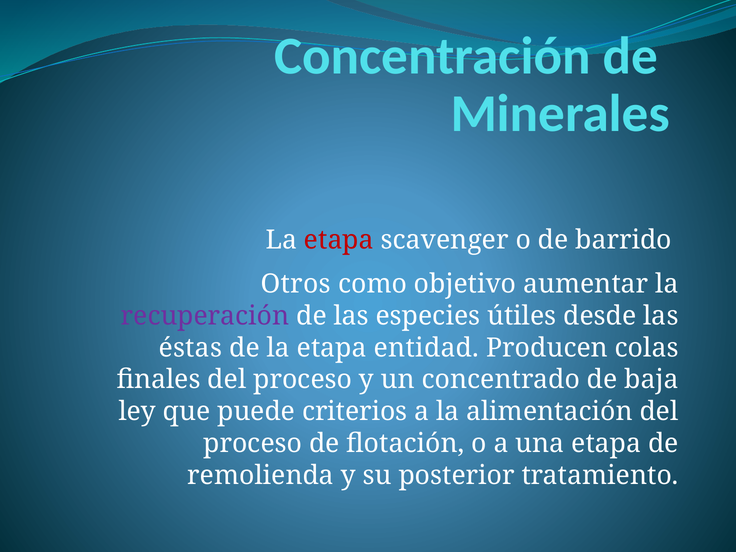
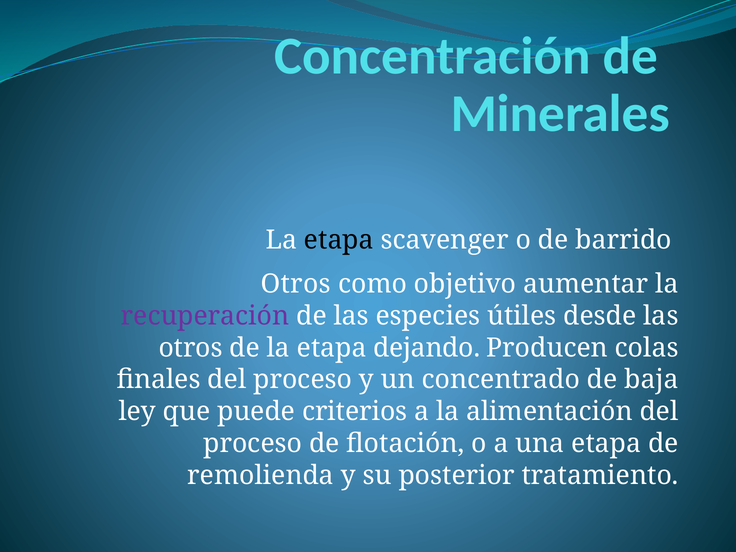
etapa colour: red -> black (339, 240)
éstas: éstas -> otros (191, 348)
entidad: entidad -> dejando (427, 348)
